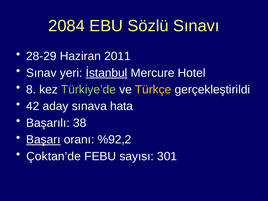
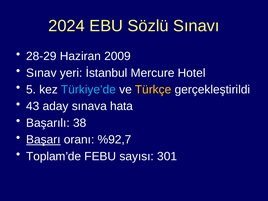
2084: 2084 -> 2024 (67, 26)
2011: 2011 -> 2009 (118, 56)
İstanbul underline: present -> none (107, 73)
8: 8 -> 5 (31, 90)
Türkiye’de colour: light green -> light blue (88, 90)
42: 42 -> 43 (33, 106)
%92,2: %92,2 -> %92,7 (115, 140)
Çoktan’de: Çoktan’de -> Toplam’de (54, 156)
